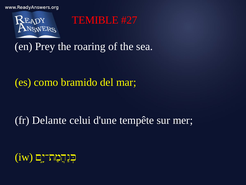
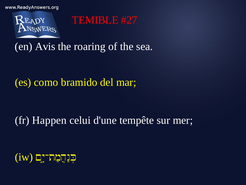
Prey: Prey -> Avis (45, 46)
Delante: Delante -> Happen (49, 120)
